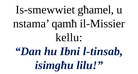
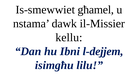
qamħ: qamħ -> dawk (64, 24)
l-tinsab: l-tinsab -> l-dejjem (103, 52)
